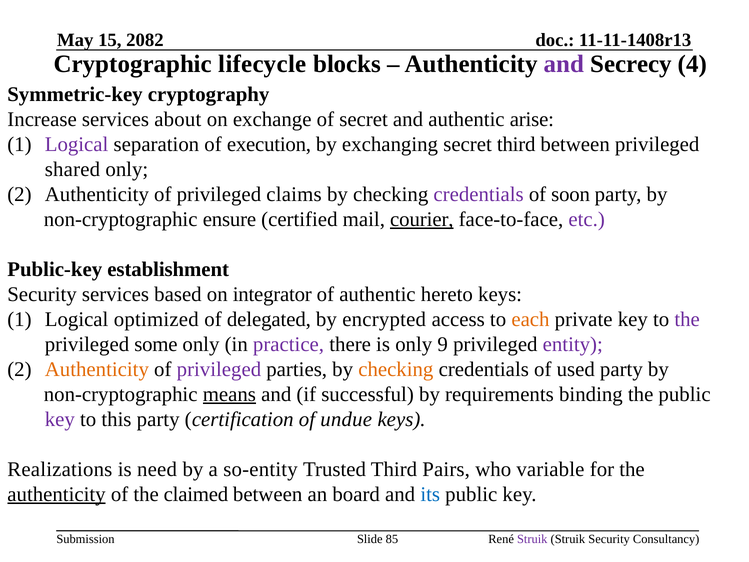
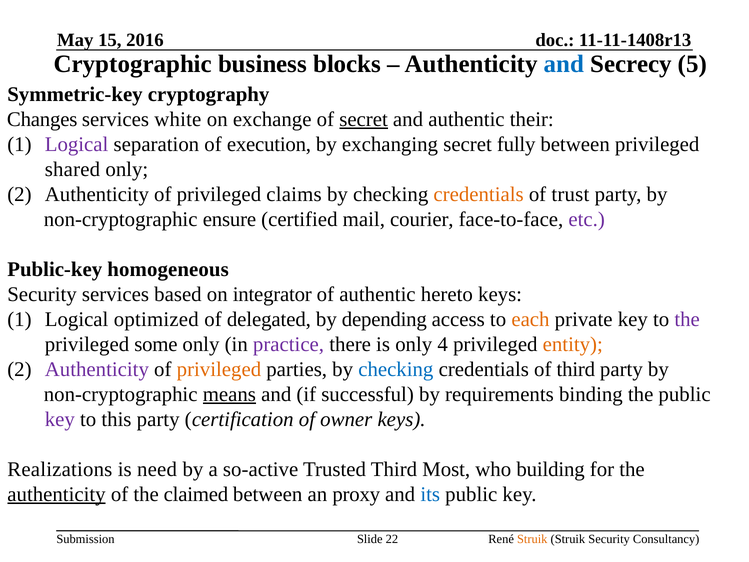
2082: 2082 -> 2016 (145, 40)
lifecycle: lifecycle -> business (262, 64)
and colour: purple -> blue (564, 64)
4: 4 -> 5 (693, 64)
Increase: Increase -> Changes (42, 119)
about: about -> white (178, 119)
secret underline: none -> present (364, 119)
arise: arise -> their (532, 119)
secret third: third -> fully (516, 144)
credentials colour: purple -> orange (479, 194)
soon: soon -> trust (570, 194)
courier underline: present -> none (422, 219)
establishment: establishment -> homogeneous (168, 269)
encrypted: encrypted -> depending (384, 319)
9: 9 -> 4 (443, 344)
entity colour: purple -> orange (573, 344)
Authenticity colour: orange -> purple (97, 369)
privileged colour: purple -> orange (219, 369)
checking colour: orange -> blue (396, 369)
of used: used -> third (576, 369)
undue: undue -> owner (346, 419)
so-entity: so-entity -> so-active (261, 469)
Pairs: Pairs -> Most (446, 469)
variable: variable -> building (551, 469)
board: board -> proxy (356, 494)
85: 85 -> 22 (392, 539)
Struik colour: purple -> orange (532, 539)
